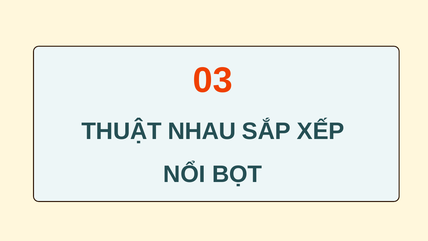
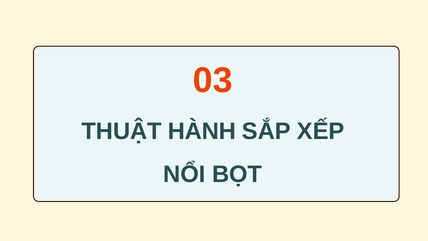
NHAU: NHAU -> HÀNH (202, 131)
